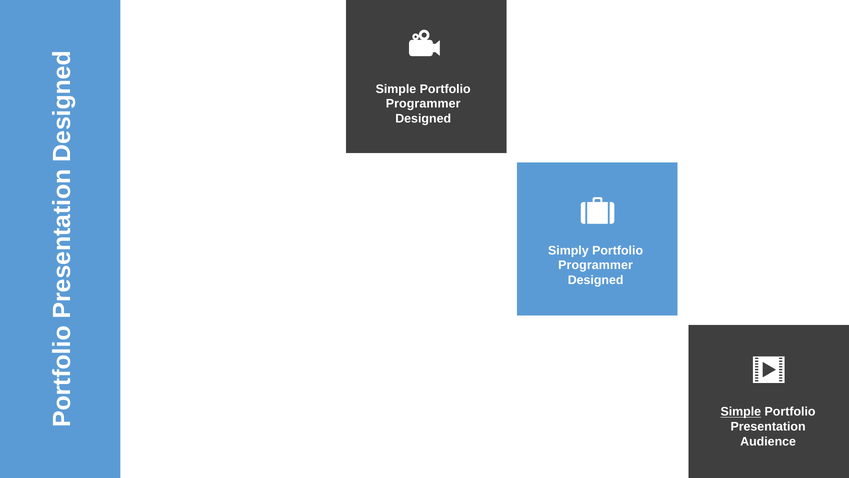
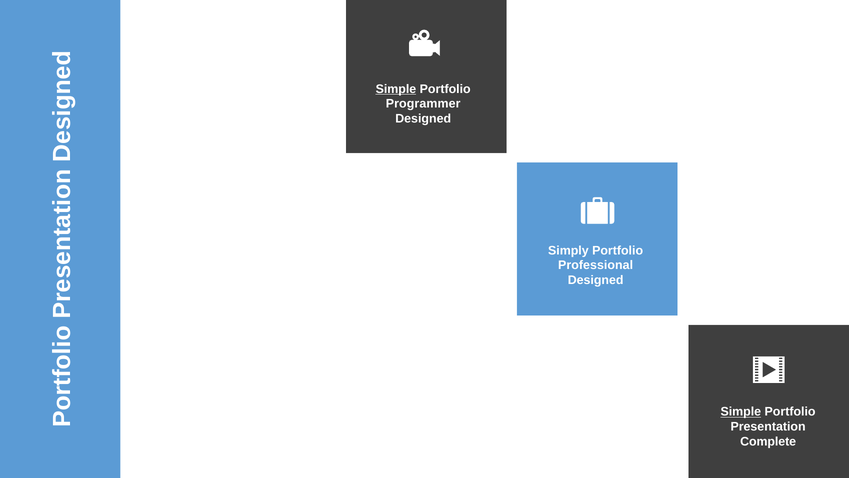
Simple underline: none -> present (396, 89)
Programmer: Programmer -> Professional (596, 265)
Audience: Audience -> Complete (768, 441)
